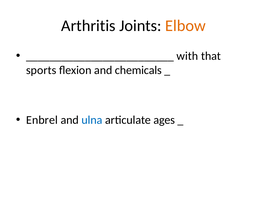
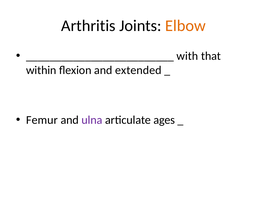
sports: sports -> within (41, 70)
chemicals: chemicals -> extended (138, 70)
Enbrel: Enbrel -> Femur (42, 120)
ulna colour: blue -> purple (92, 120)
